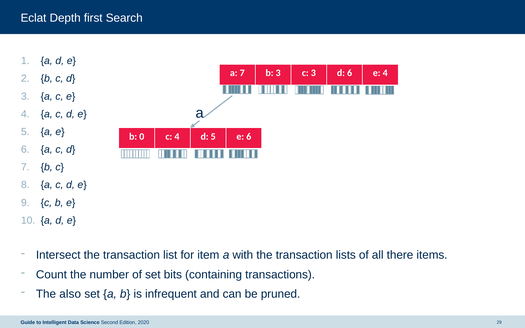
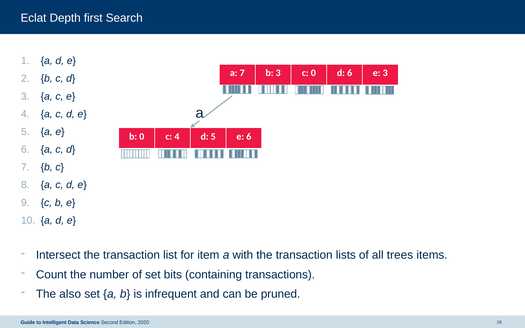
c 3: 3 -> 0 (313, 73)
6 e 4: 4 -> 3 (385, 73)
there: there -> trees (400, 255)
